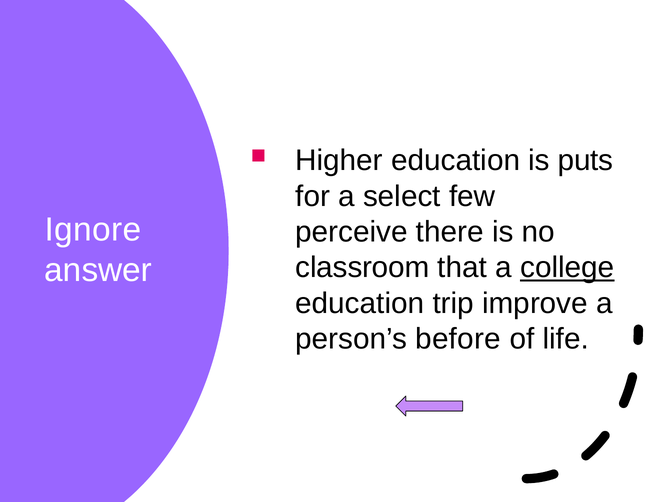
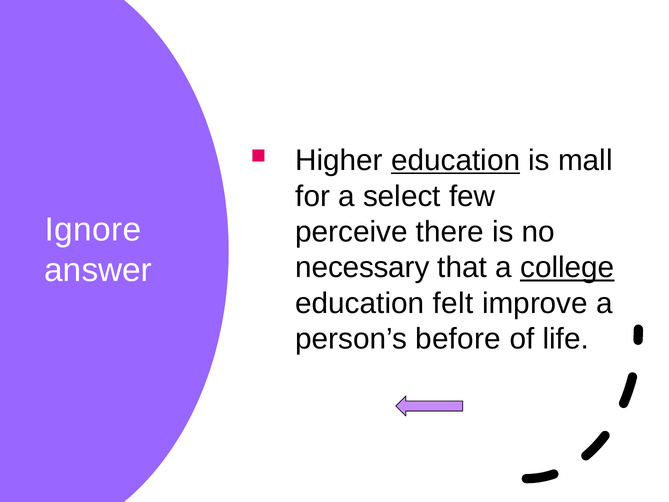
education underline: none -> present (456, 160)
puts: puts -> mall (585, 160)
classroom: classroom -> necessary (362, 268)
trip: trip -> felt (453, 303)
